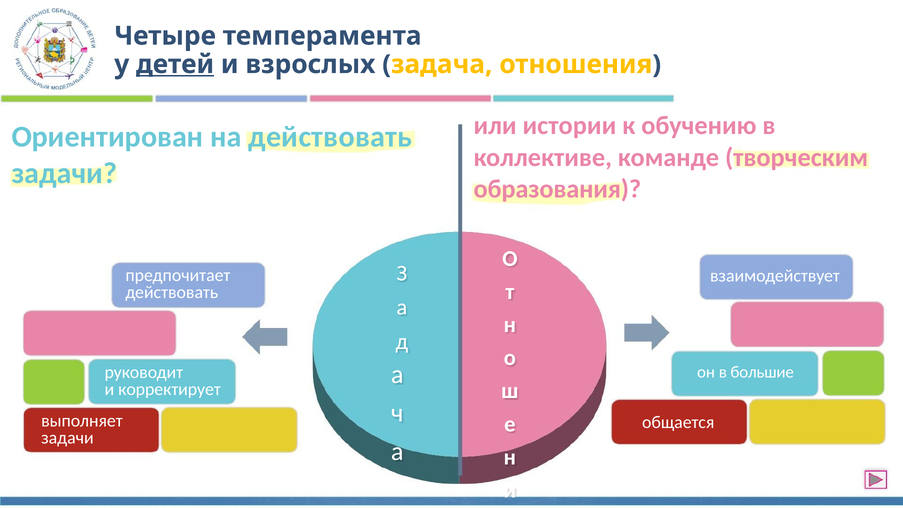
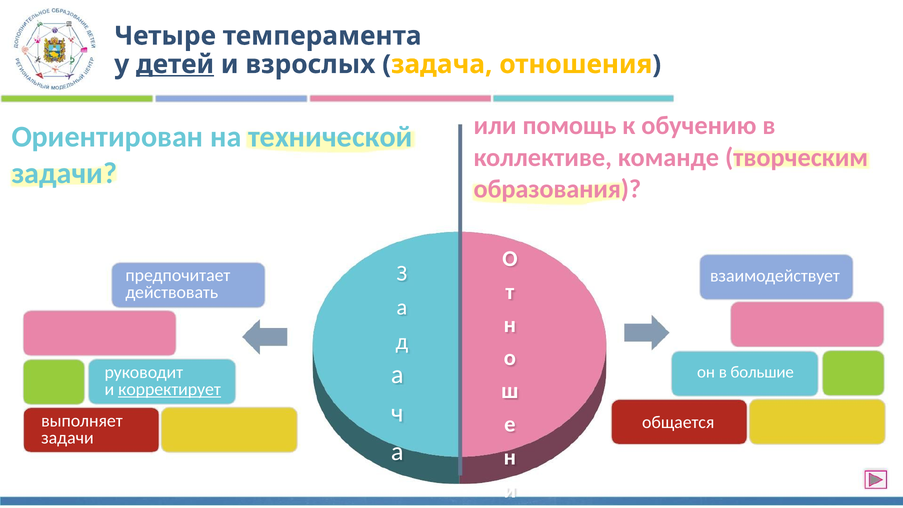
истории: истории -> помощь (570, 126)
на действовать: действовать -> технической (330, 137)
корректирует underline: none -> present (170, 389)
